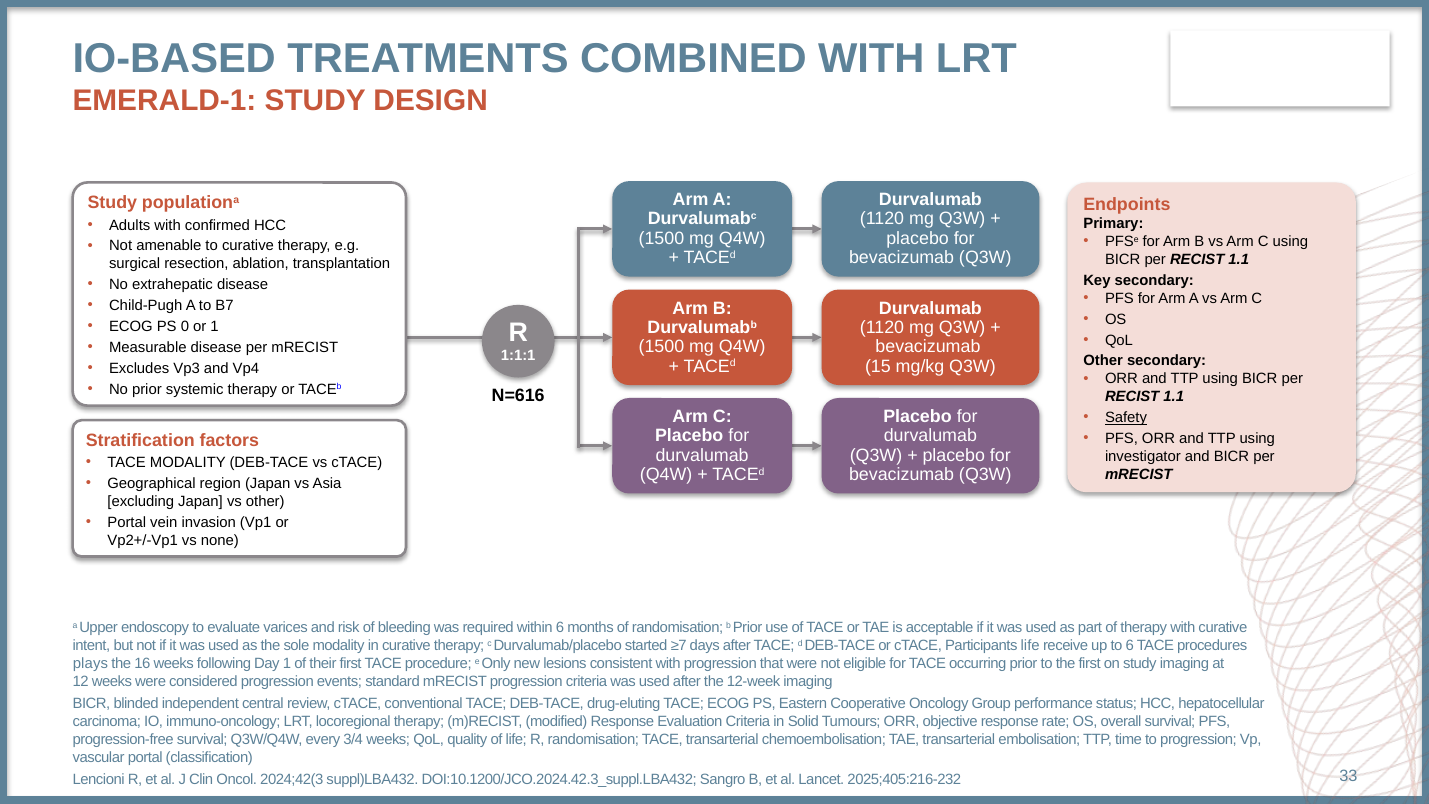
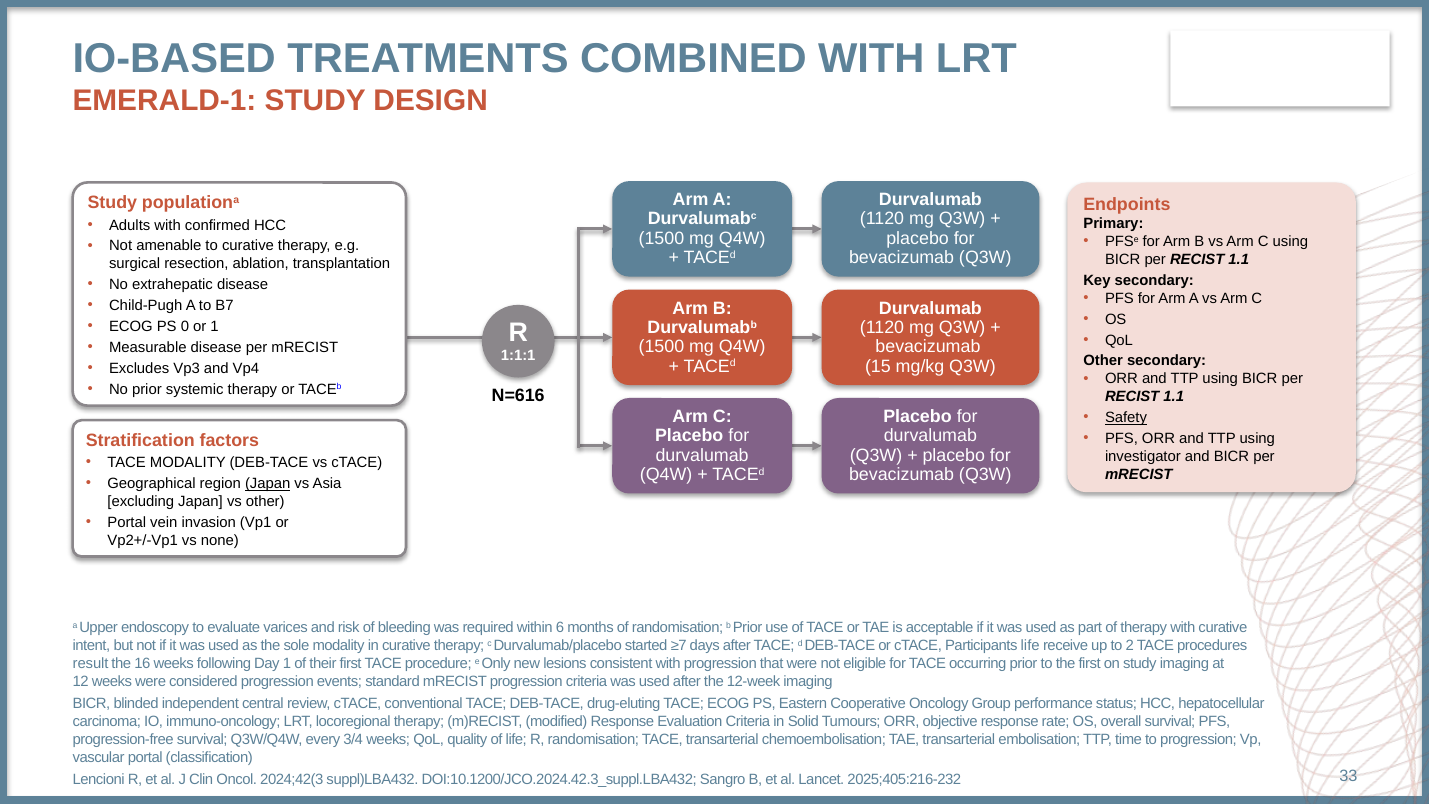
Japan underline: none -> present (268, 484)
to 6: 6 -> 2 (1130, 646)
plays: plays -> result (91, 664)
